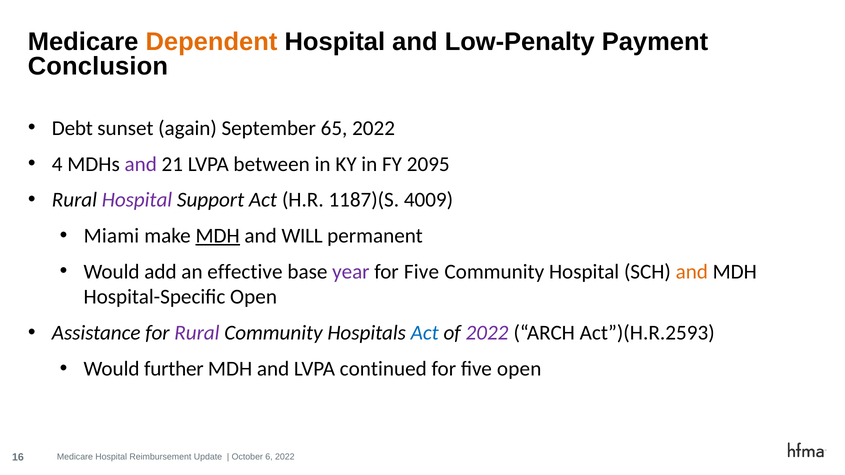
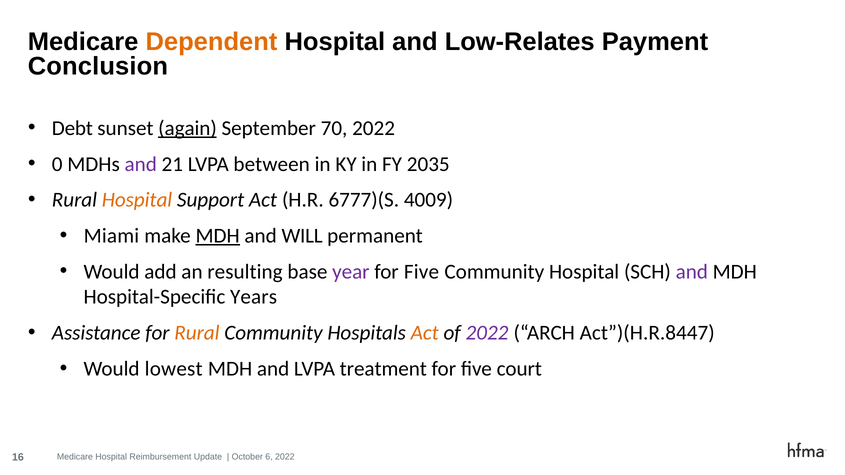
Low-Penalty: Low-Penalty -> Low-Relates (520, 42)
again underline: none -> present (188, 128)
65: 65 -> 70 (334, 128)
4: 4 -> 0 (57, 164)
2095: 2095 -> 2035 (428, 164)
Hospital colour: purple -> orange (137, 200)
1187)(S: 1187)(S -> 6777)(S (364, 200)
effective: effective -> resulting (245, 272)
and colour: orange -> purple (692, 272)
Hospital-Specific Open: Open -> Years (254, 297)
Rural colour: purple -> orange (197, 333)
Act colour: blue -> orange (425, 333)
Act”)(H.R.2593: Act”)(H.R.2593 -> Act”)(H.R.8447 (647, 333)
further: further -> lowest (174, 369)
continued: continued -> treatment (383, 369)
five open: open -> court (519, 369)
